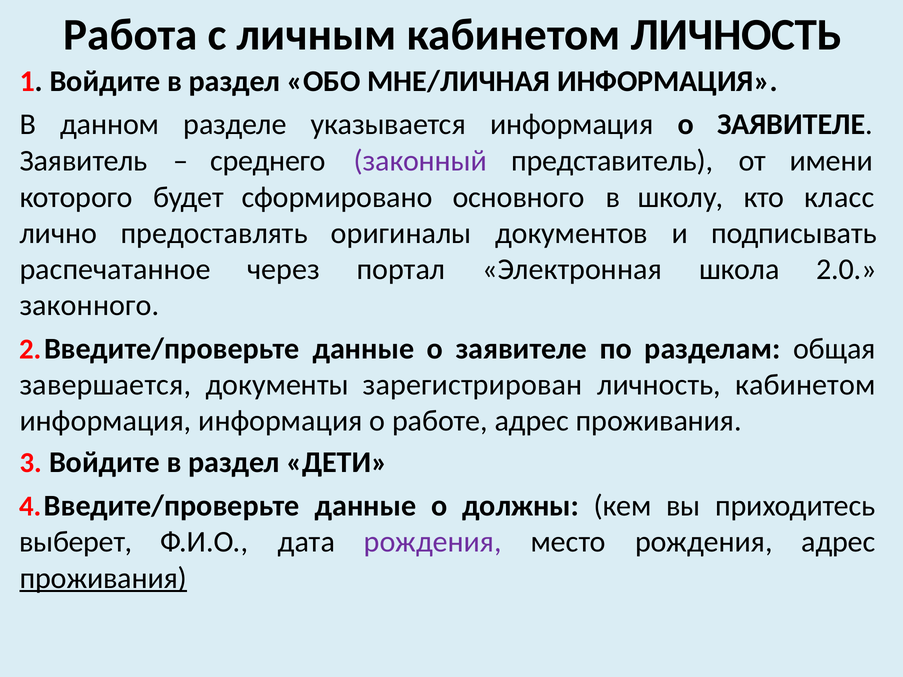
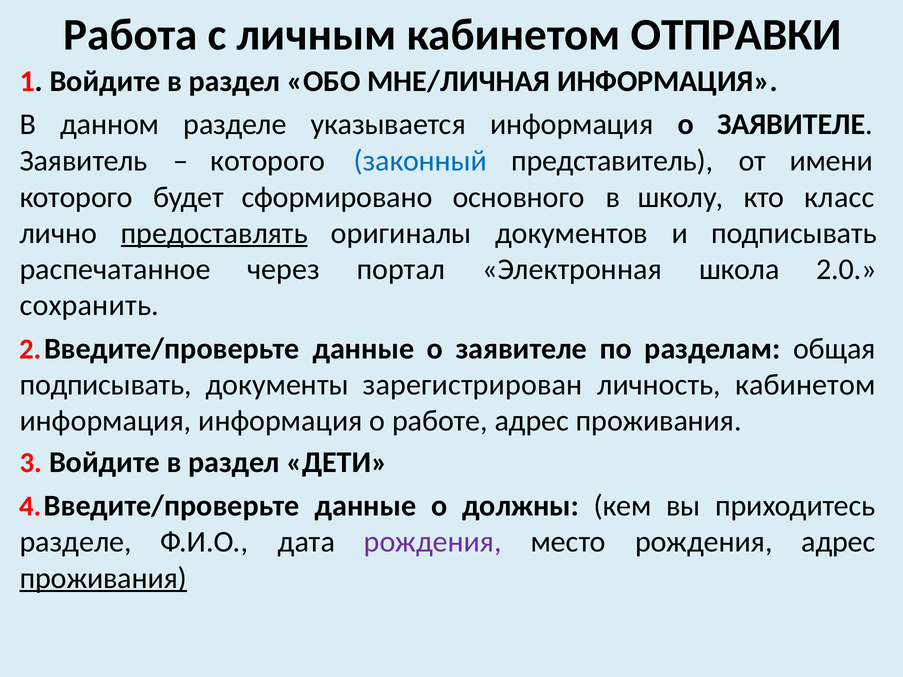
кабинетом ЛИЧНОСТЬ: ЛИЧНОСТЬ -> ОТПРАВКИ (736, 35)
среднего: среднего -> которого (268, 161)
законный colour: purple -> blue (420, 161)
предоставлять underline: none -> present (214, 233)
законного: законного -> сохранить (89, 306)
завершается: завершается -> подписывать (106, 385)
выберет: выберет -> разделе (76, 542)
